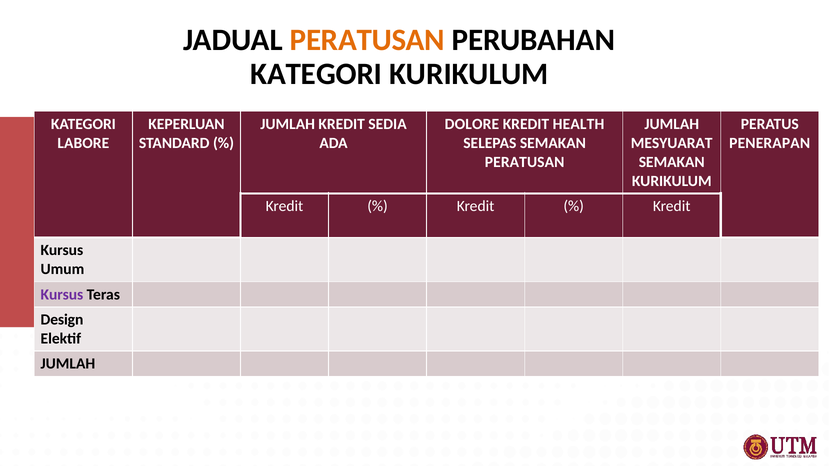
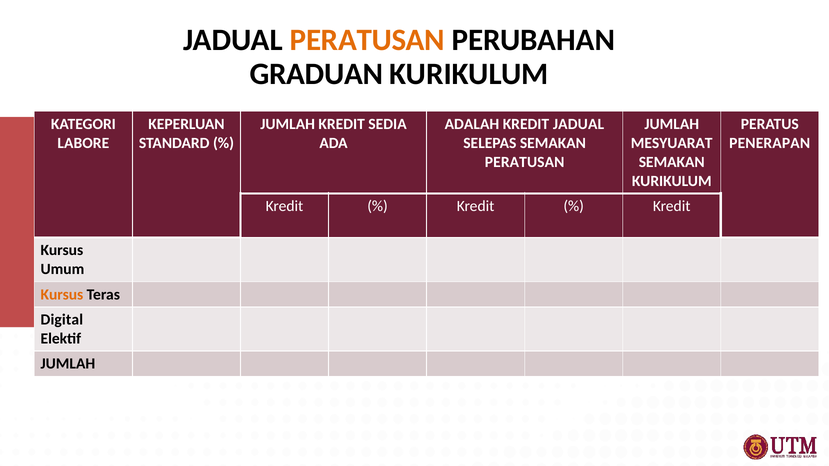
KATEGORI: KATEGORI -> GRADUAN (316, 74)
DOLORE: DOLORE -> ADALAH (472, 124)
KREDIT HEALTH: HEALTH -> JADUAL (579, 124)
Kursus colour: purple -> orange (62, 295)
Design: Design -> Digital (62, 320)
